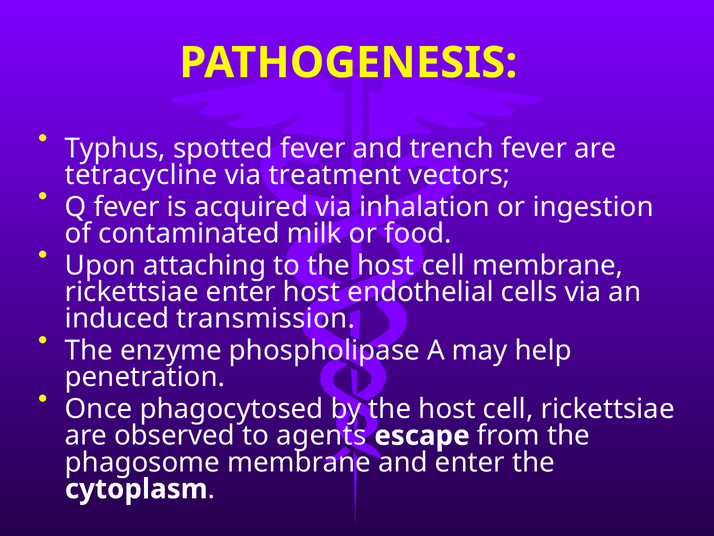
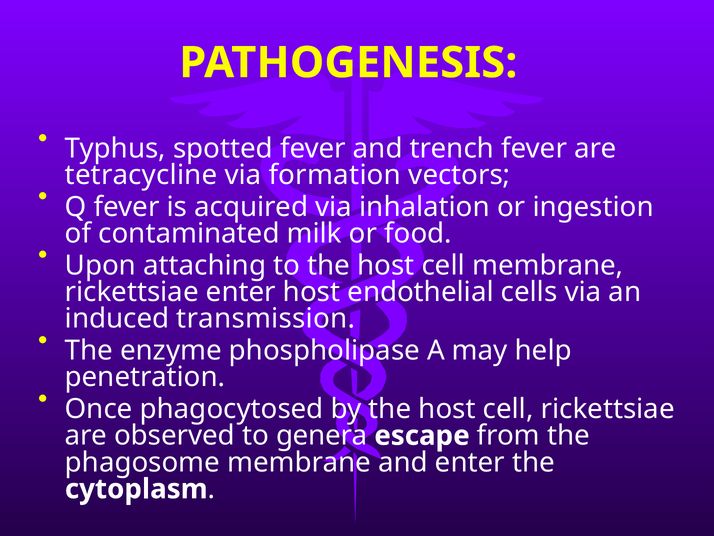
treatment: treatment -> formation (335, 175)
agents: agents -> genera (322, 435)
